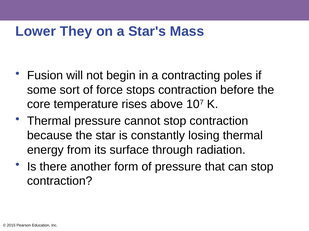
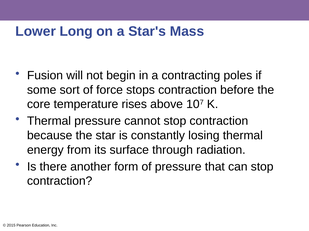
They: They -> Long (76, 32)
